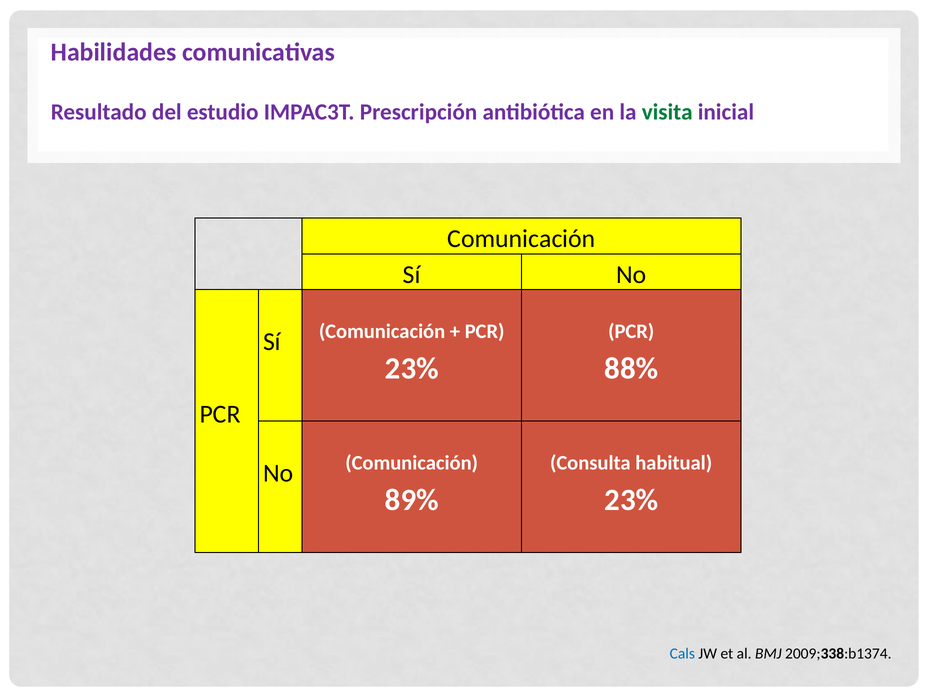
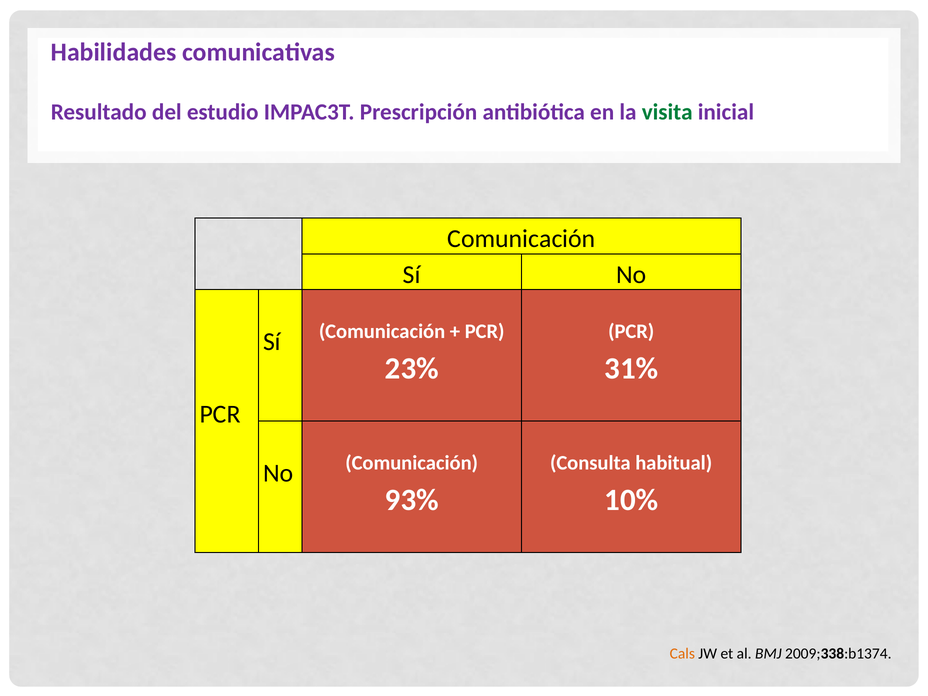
88%: 88% -> 31% (631, 368)
89%: 89% -> 93% (412, 500)
23%: 23% -> 10% (631, 500)
Cals colour: blue -> orange (682, 654)
